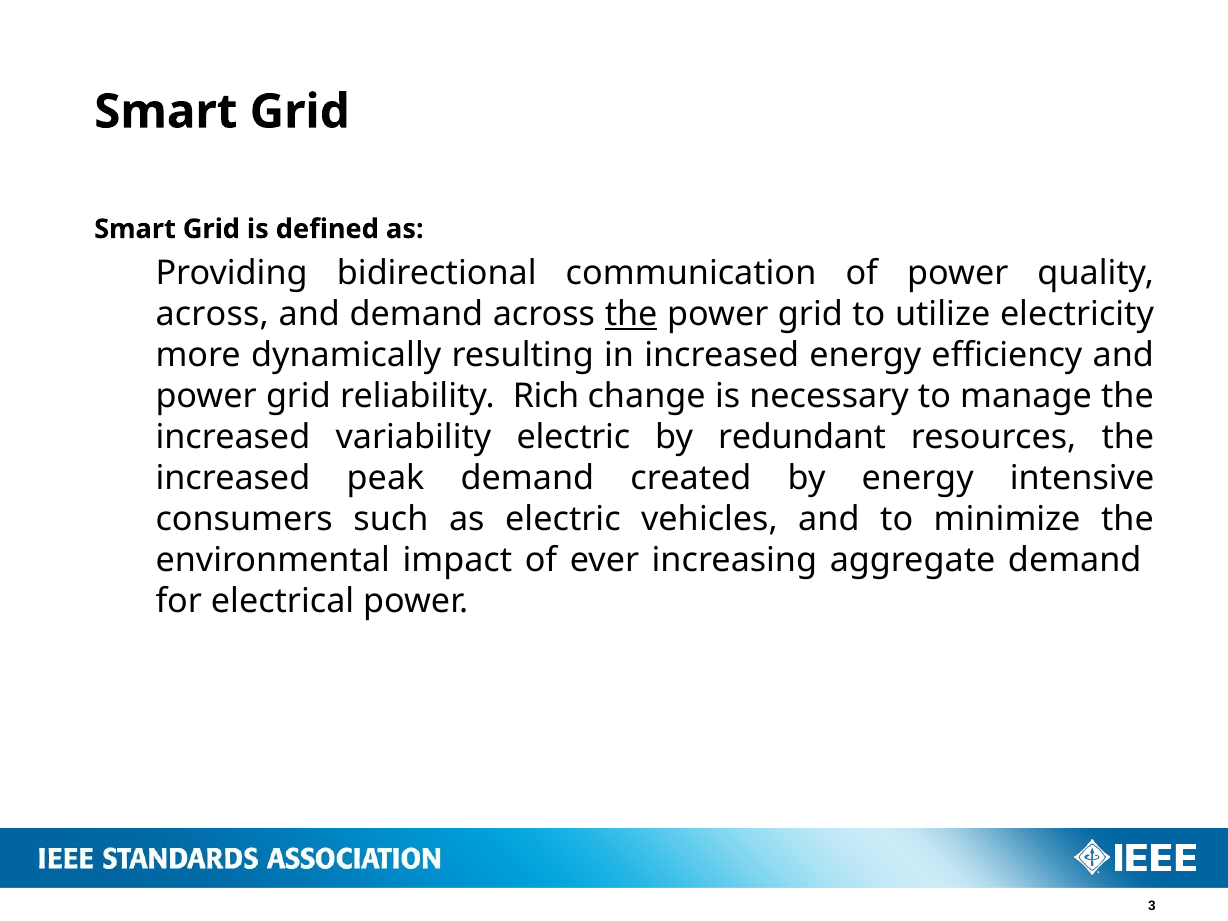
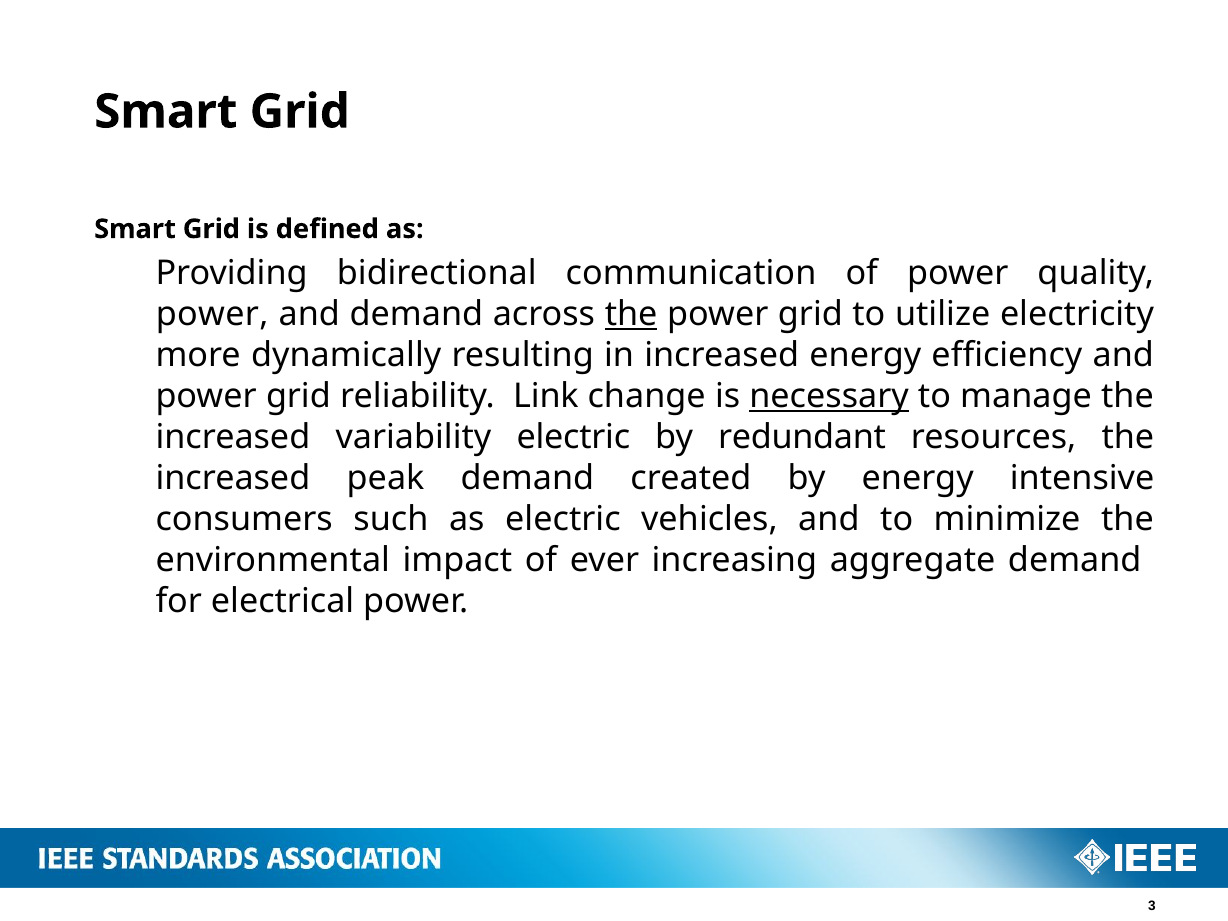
across: across -> power (212, 314)
Rich: Rich -> Link (546, 396)
necessary underline: none -> present (829, 396)
